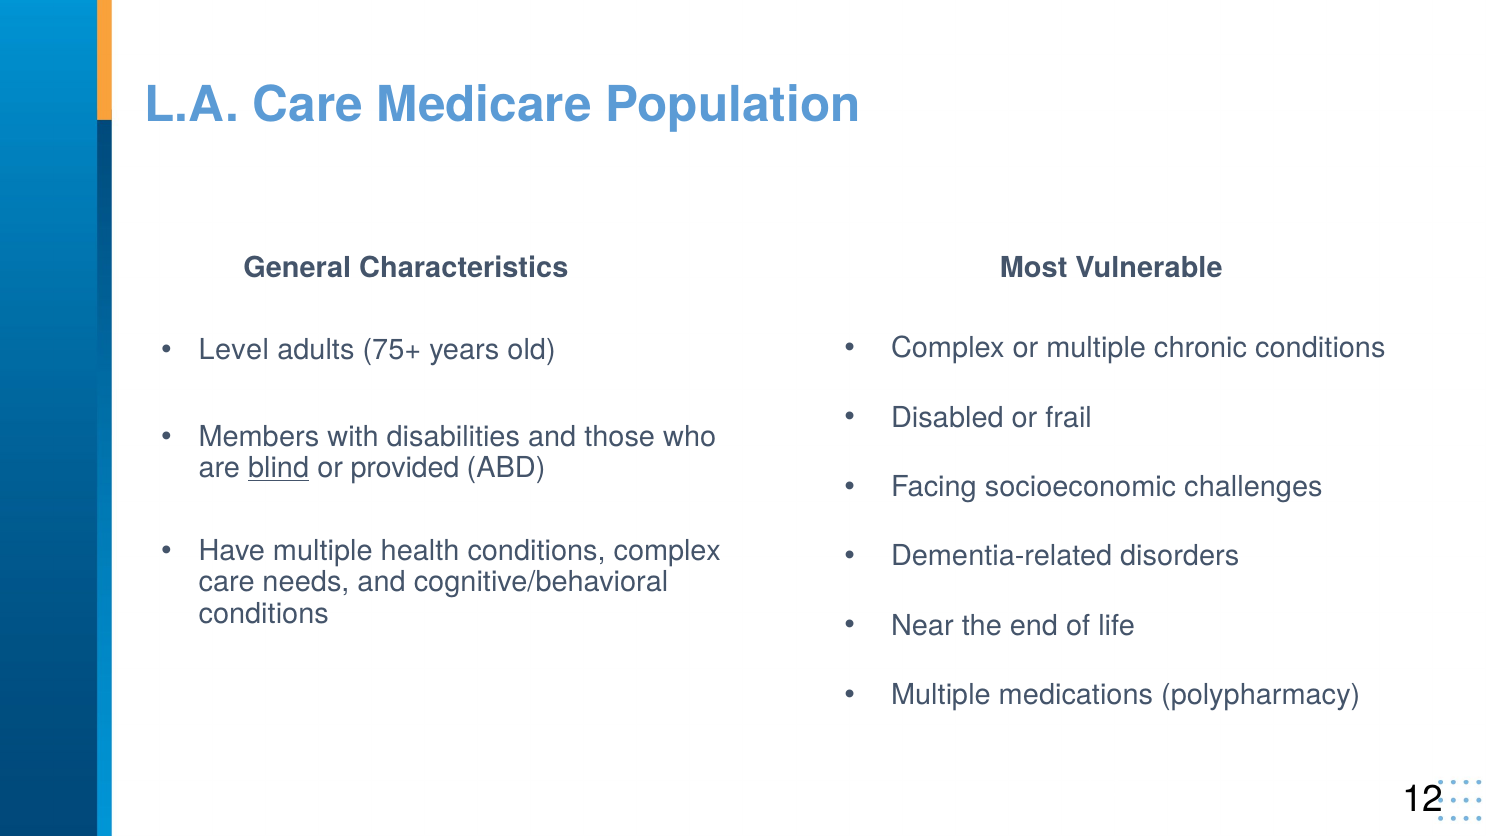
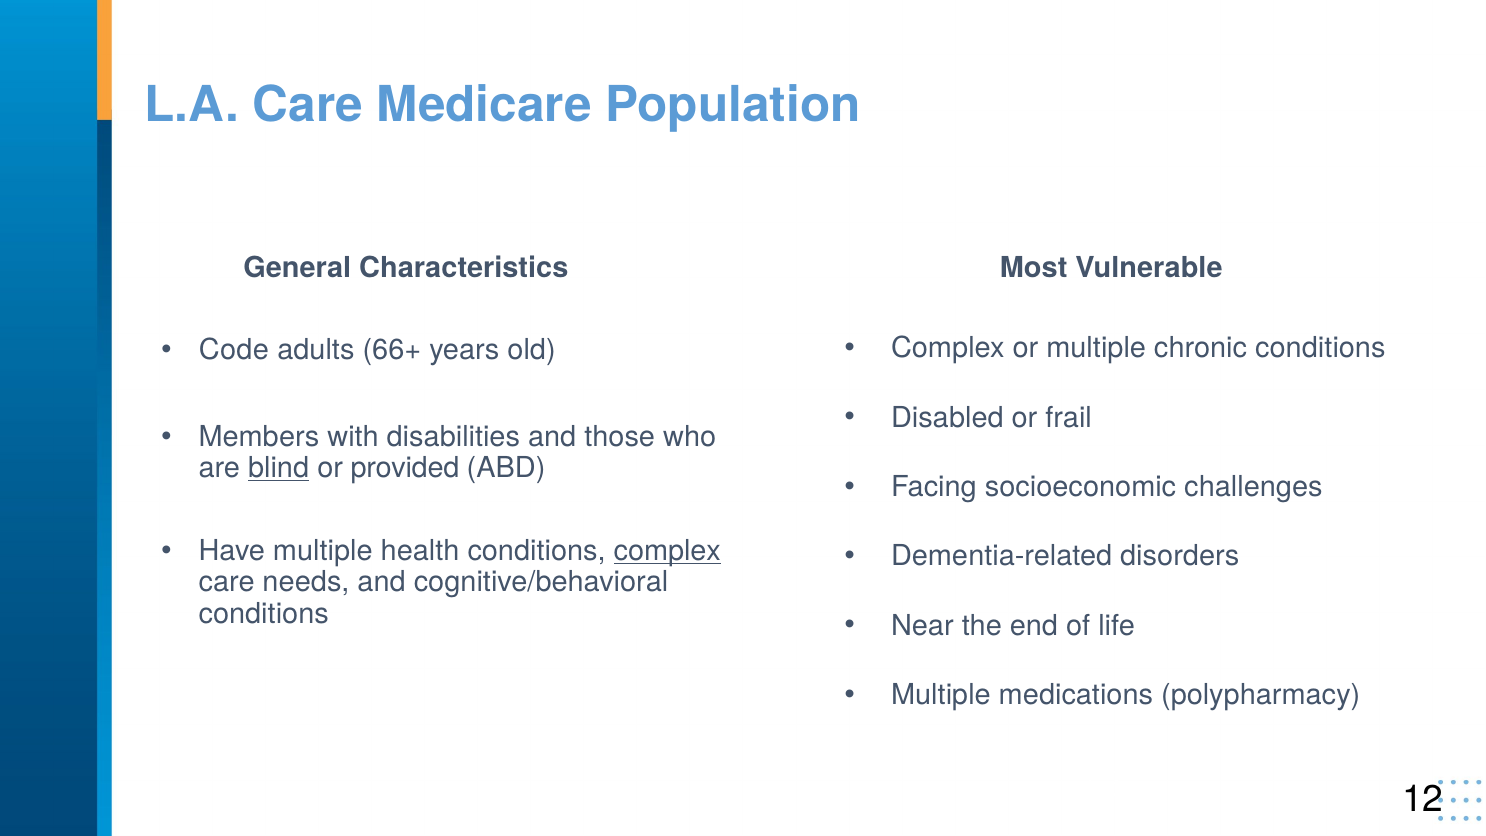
Level: Level -> Code (234, 350)
75+: 75+ -> 66+ (392, 350)
complex underline: none -> present (667, 551)
